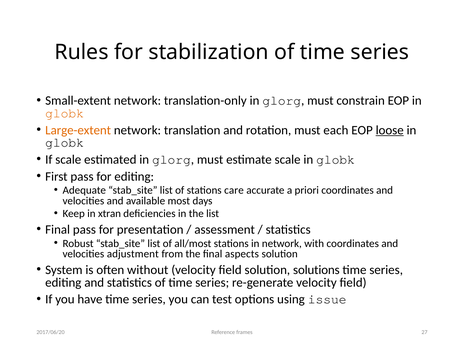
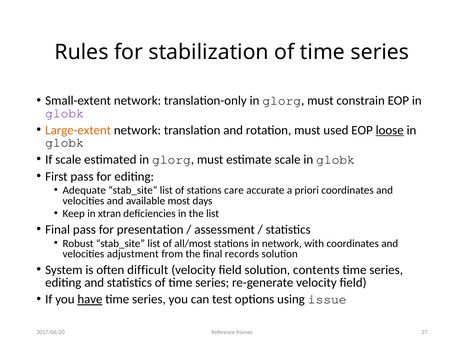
globk colour: orange -> purple (65, 113)
each: each -> used (336, 130)
aspects: aspects -> records (242, 254)
without: without -> difficult (148, 270)
solutions: solutions -> contents (316, 270)
have underline: none -> present (90, 299)
